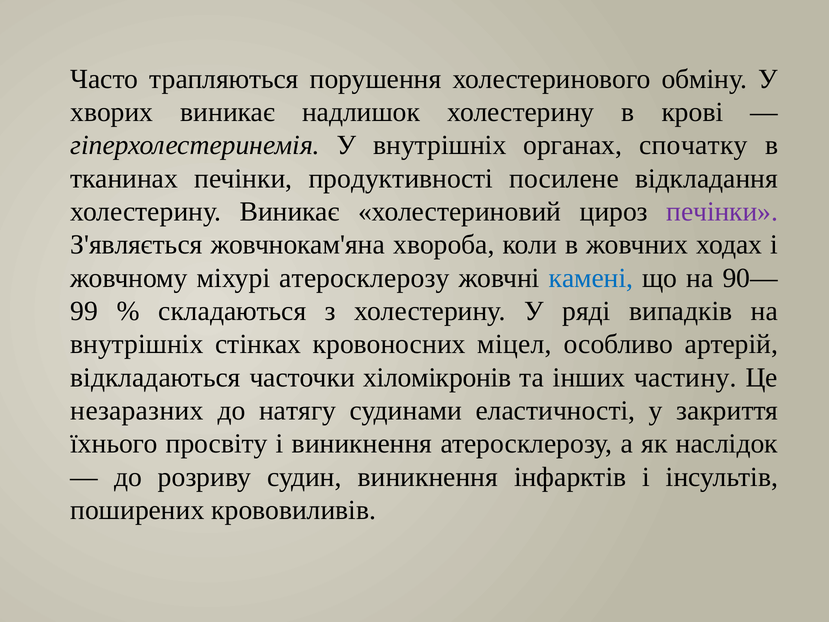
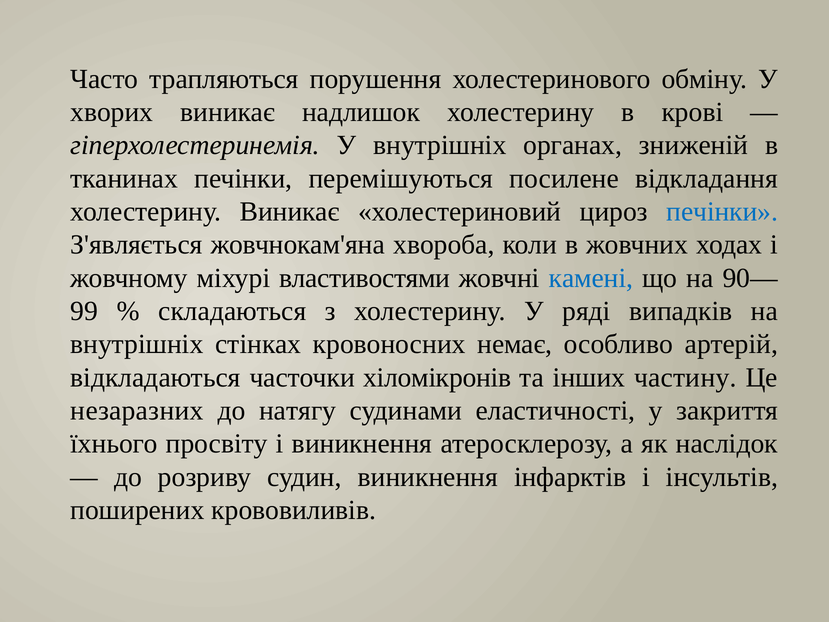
спочатку: спочатку -> зниженій (694, 145)
продуктивності: продуктивності -> перемішуються (401, 178)
печінки colour: purple -> blue (722, 212)
міхурі атеросклерозу: атеросклерозу -> властивостями (365, 278)
міцел: міцел -> немає (515, 344)
